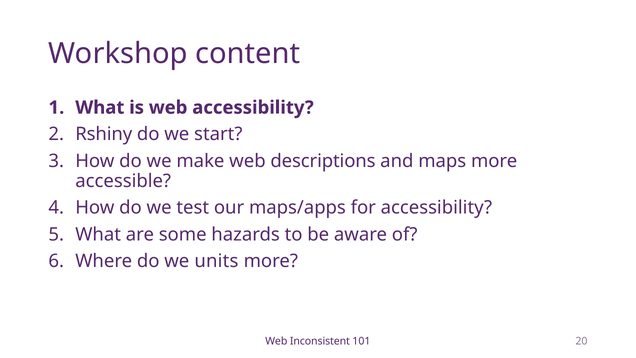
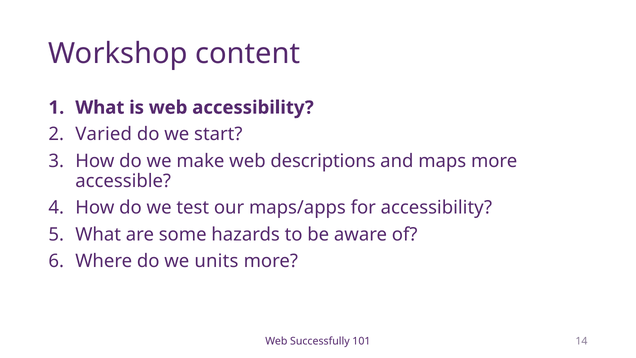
Rshiny: Rshiny -> Varied (104, 134)
Inconsistent: Inconsistent -> Successfully (320, 341)
20: 20 -> 14 (581, 341)
